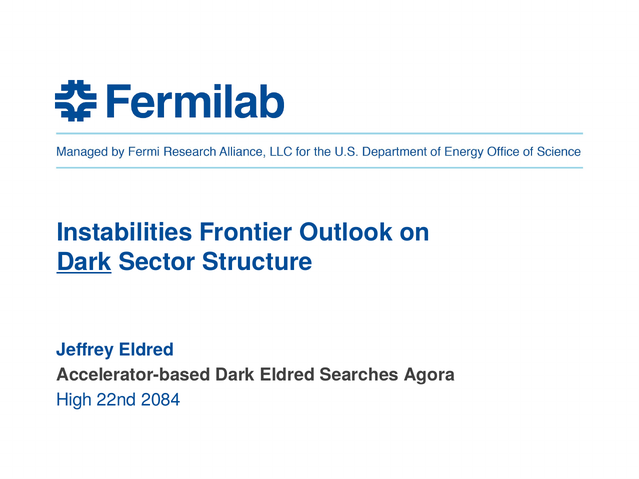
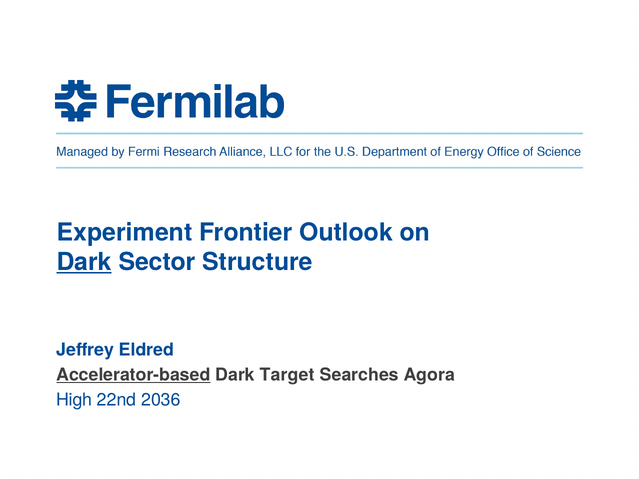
Instabilities: Instabilities -> Experiment (124, 233)
Accelerator-based underline: none -> present (133, 375)
Dark Eldred: Eldred -> Target (287, 375)
2084: 2084 -> 2036 (161, 400)
